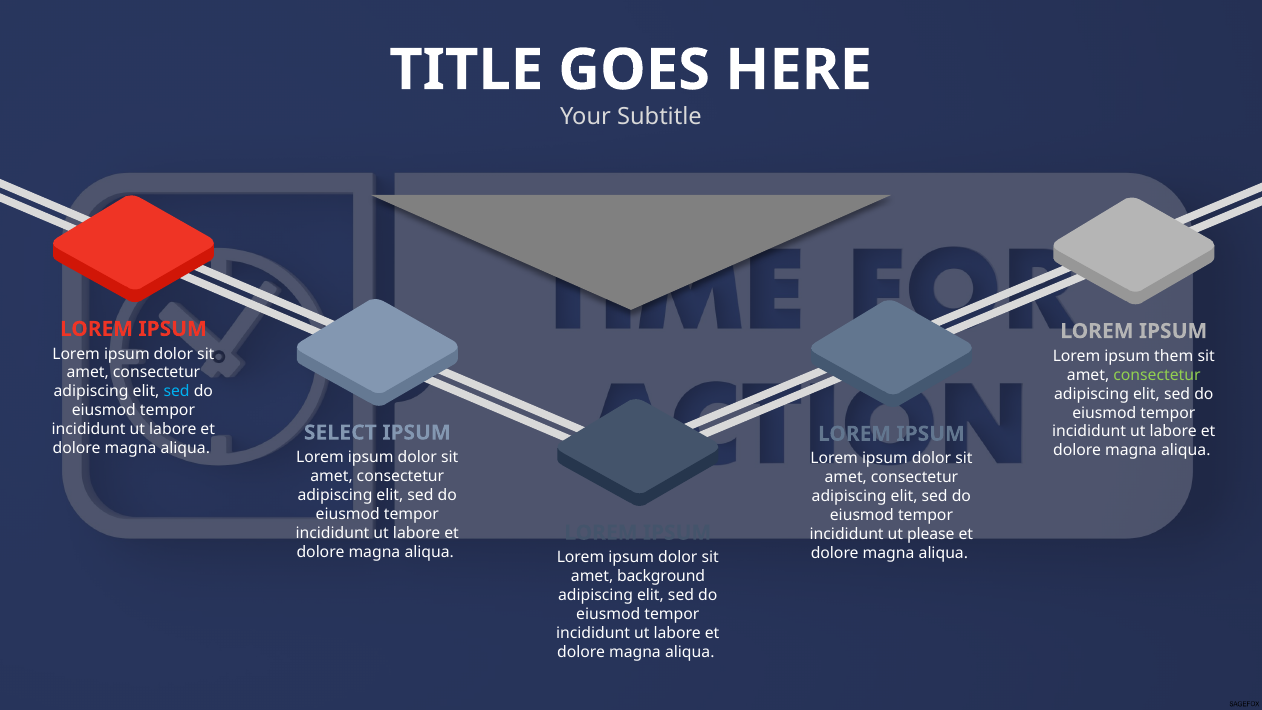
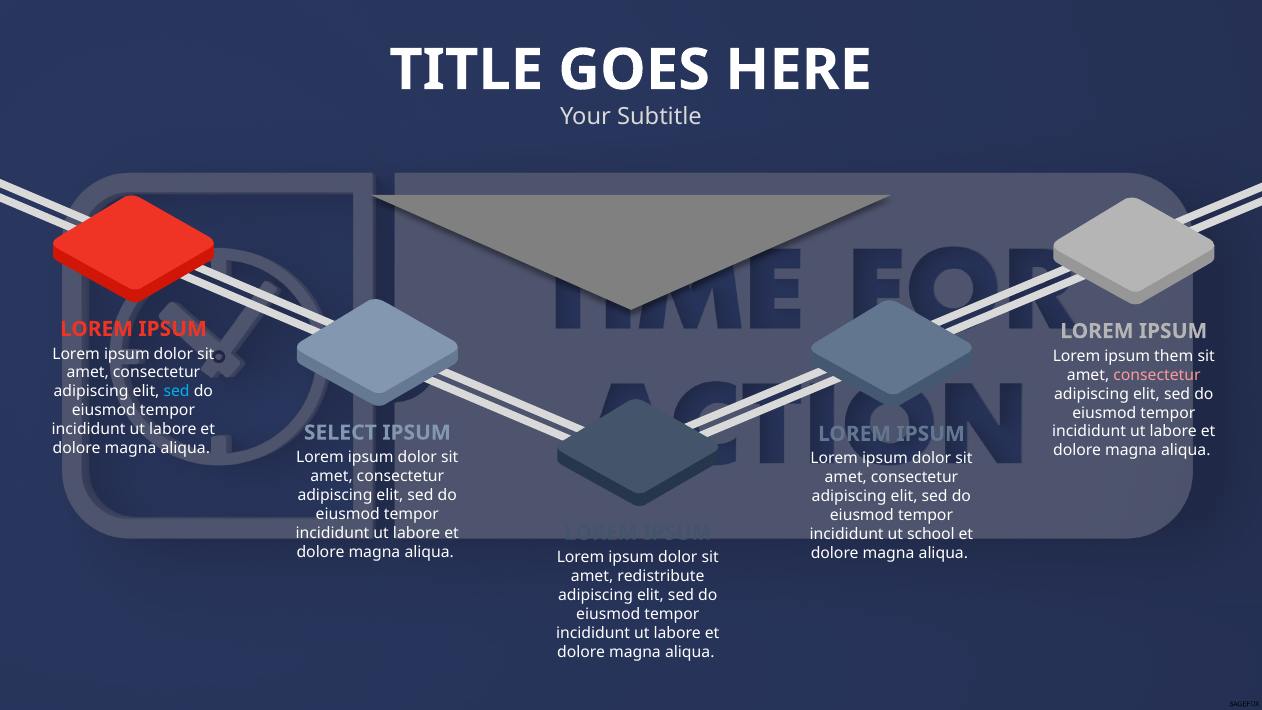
consectetur colour: light green -> pink (1157, 375)
please: please -> school (931, 534)
background: background -> redistribute (661, 576)
